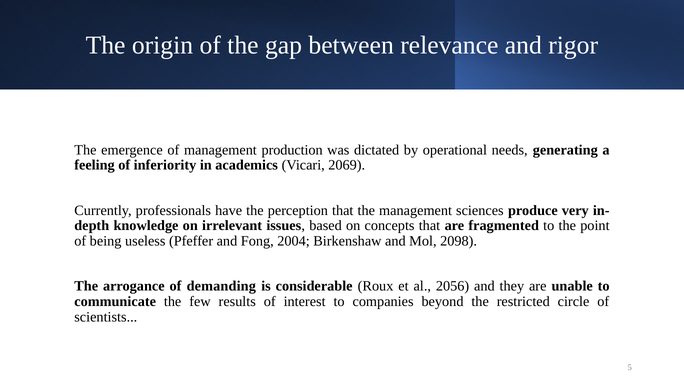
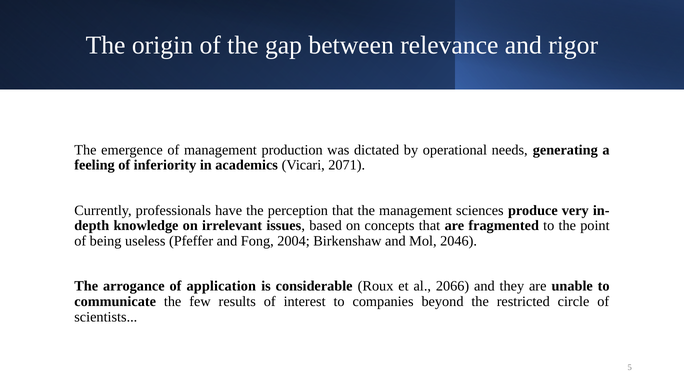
2069: 2069 -> 2071 (347, 165)
2098: 2098 -> 2046 (459, 241)
demanding: demanding -> application (221, 286)
2056: 2056 -> 2066 (453, 286)
